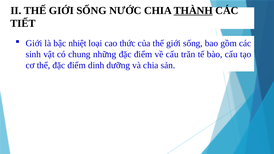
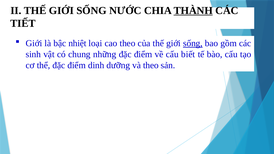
cao thức: thức -> theo (128, 43)
sống underline: none -> present (193, 43)
trăn: trăn -> biết (188, 54)
và chia: chia -> theo (151, 65)
